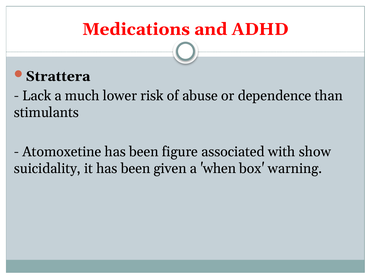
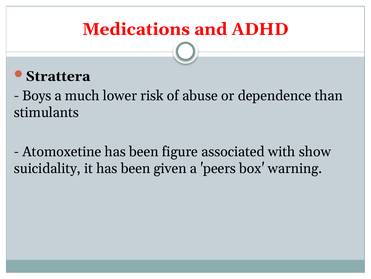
Lack: Lack -> Boys (37, 96)
when: when -> peers (218, 168)
